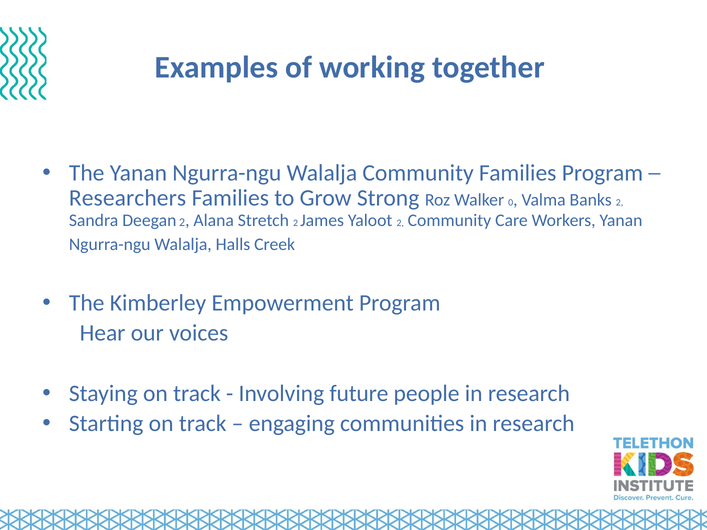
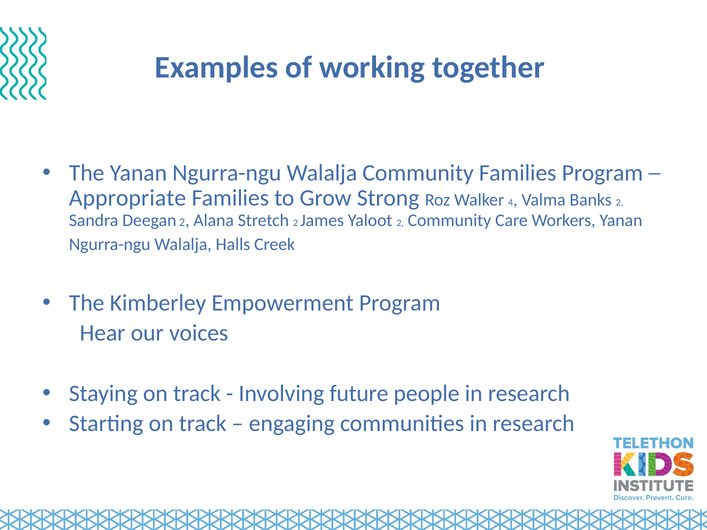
Researchers: Researchers -> Appropriate (128, 198)
0: 0 -> 4 (511, 203)
